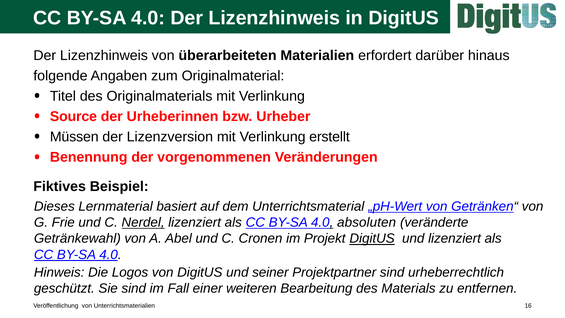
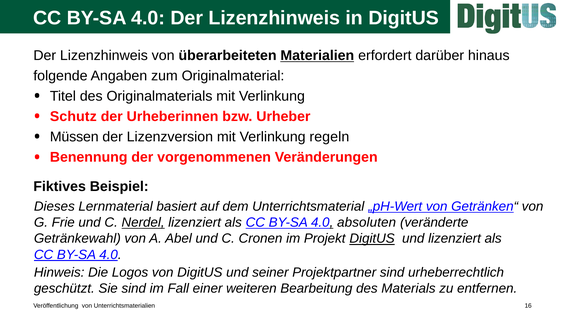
Materialien underline: none -> present (317, 56)
Source: Source -> Schutz (73, 117)
erstellt: erstellt -> regeln (329, 137)
